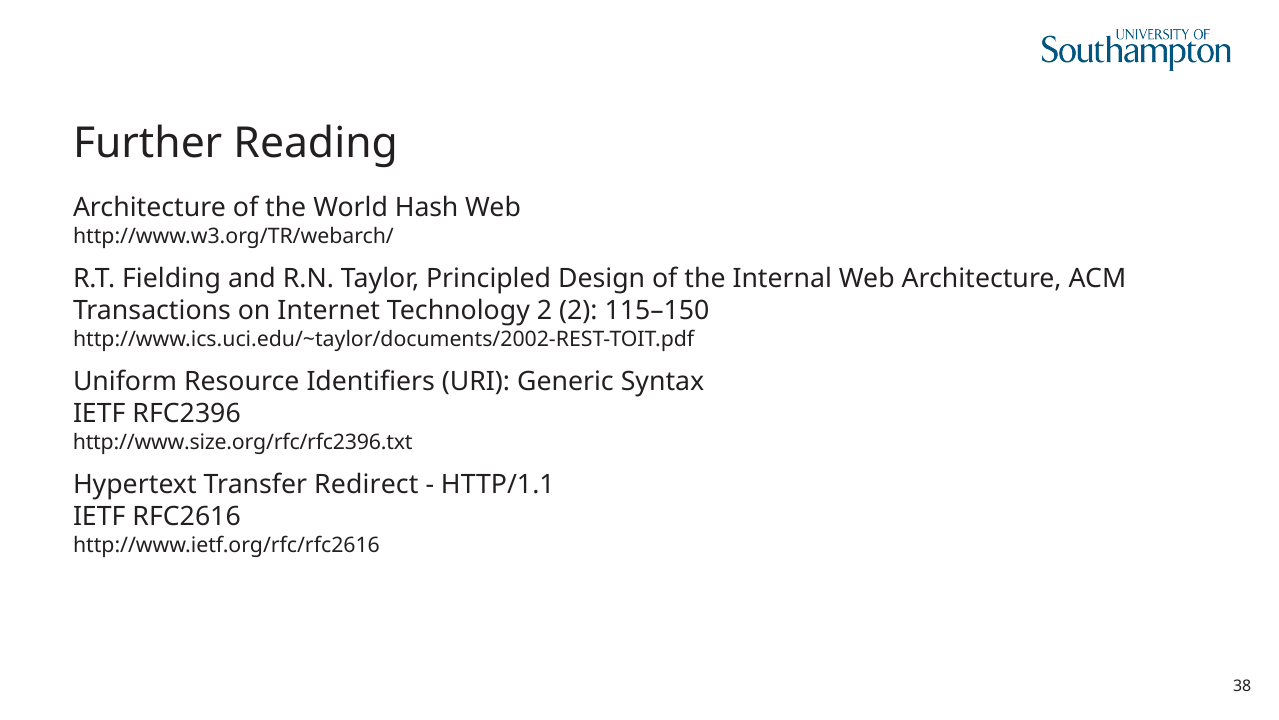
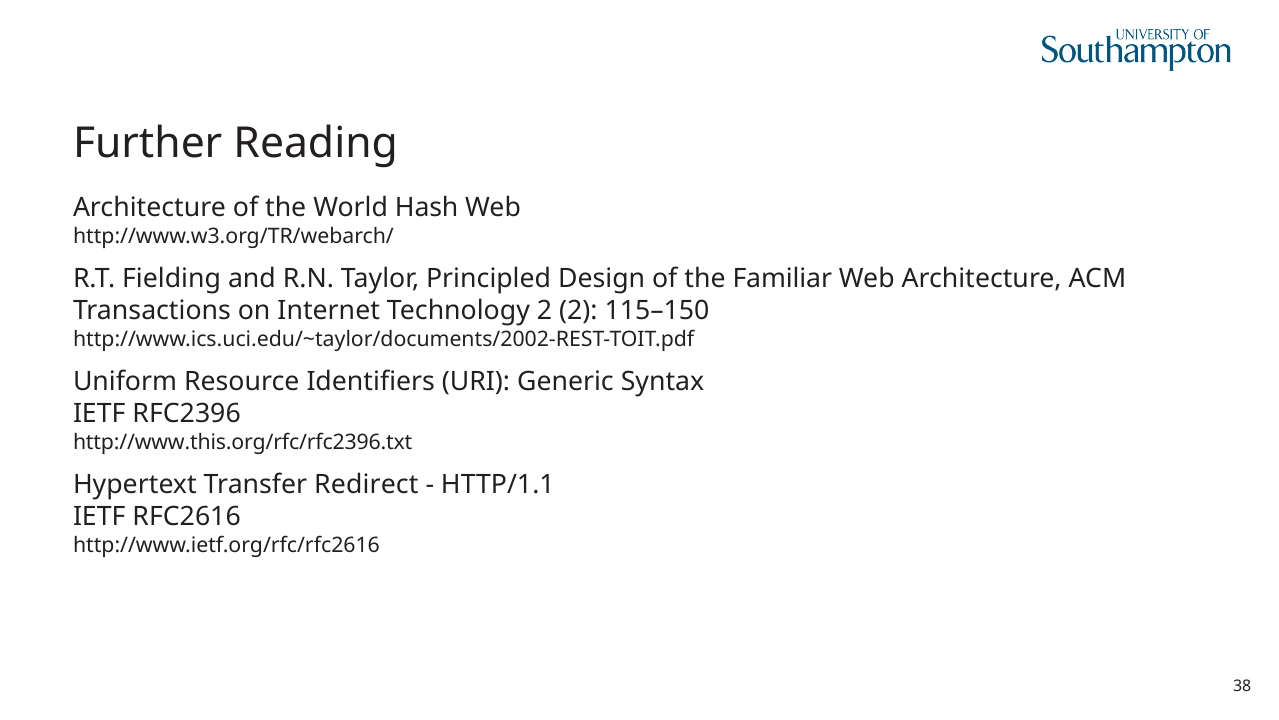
Internal: Internal -> Familiar (782, 279)
http://www.size.org/rfc/rfc2396.txt: http://www.size.org/rfc/rfc2396.txt -> http://www.this.org/rfc/rfc2396.txt (243, 442)
